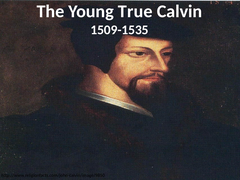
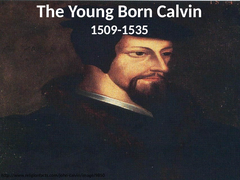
True: True -> Born (135, 11)
